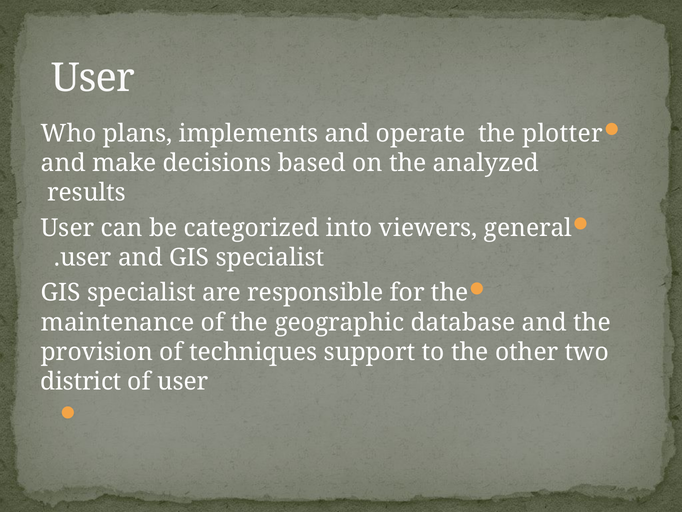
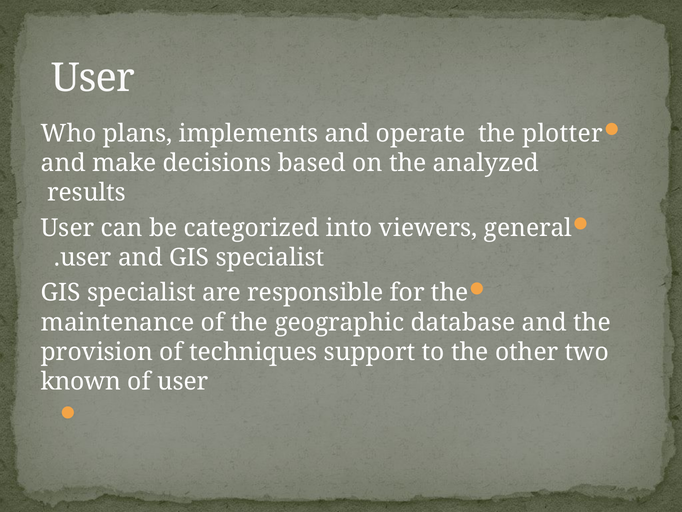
district: district -> known (81, 381)
